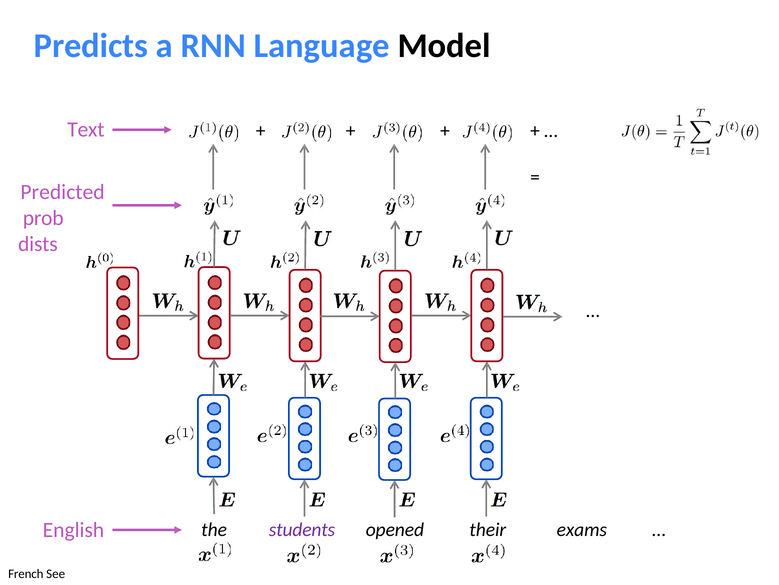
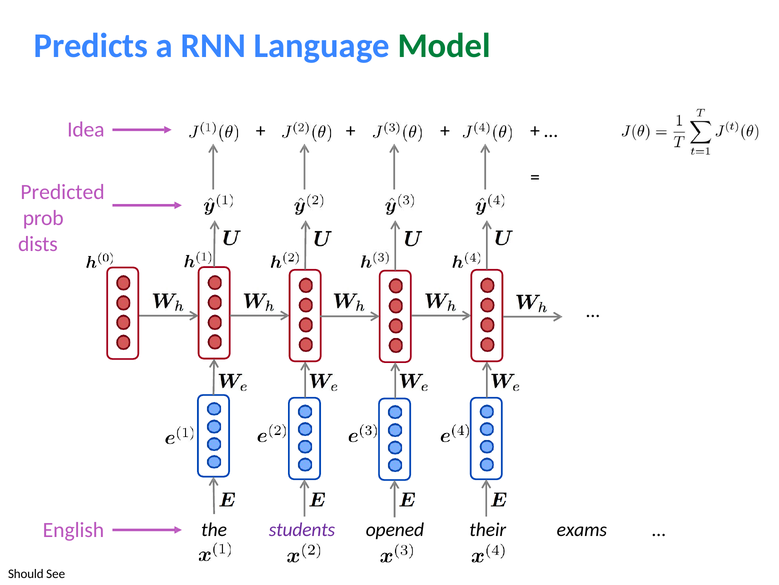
Model colour: black -> green (444, 46)
Text: Text -> Idea (86, 130)
French: French -> Should (26, 573)
